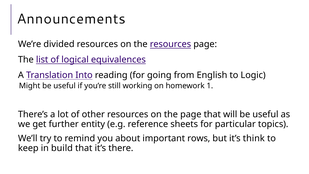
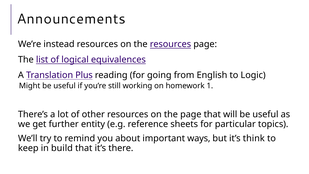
divided: divided -> instead (59, 44)
Into: Into -> Plus (84, 75)
rows: rows -> ways (199, 138)
